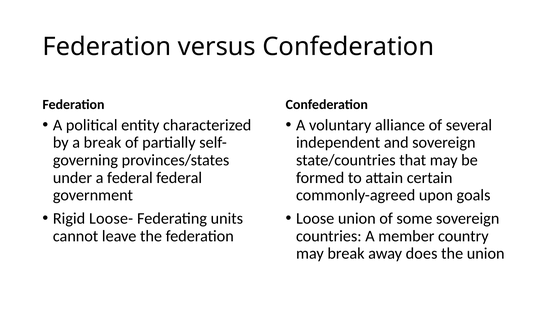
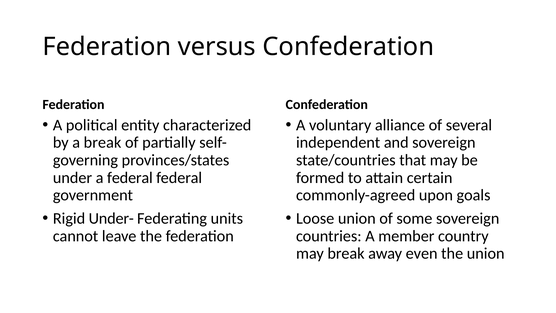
Loose-: Loose- -> Under- (111, 218)
does: does -> even (422, 253)
